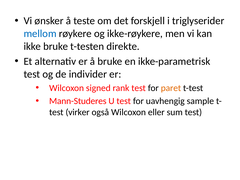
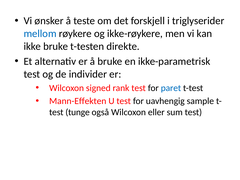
paret colour: orange -> blue (171, 88)
Mann-Studeres: Mann-Studeres -> Mann-Effekten (78, 101)
virker: virker -> tunge (78, 112)
